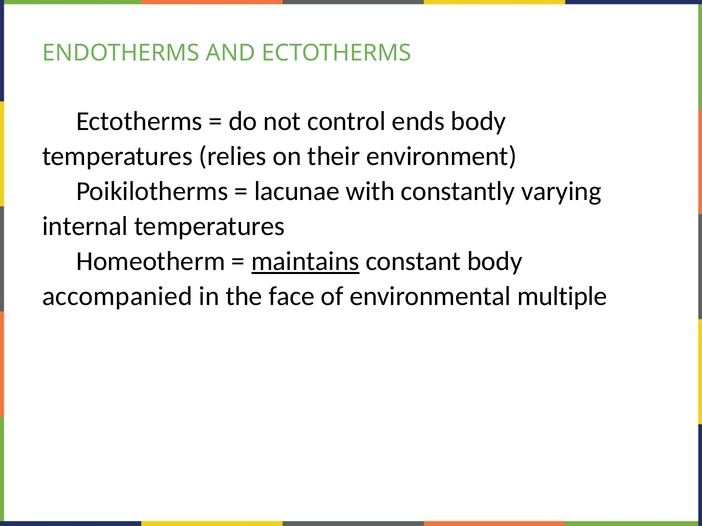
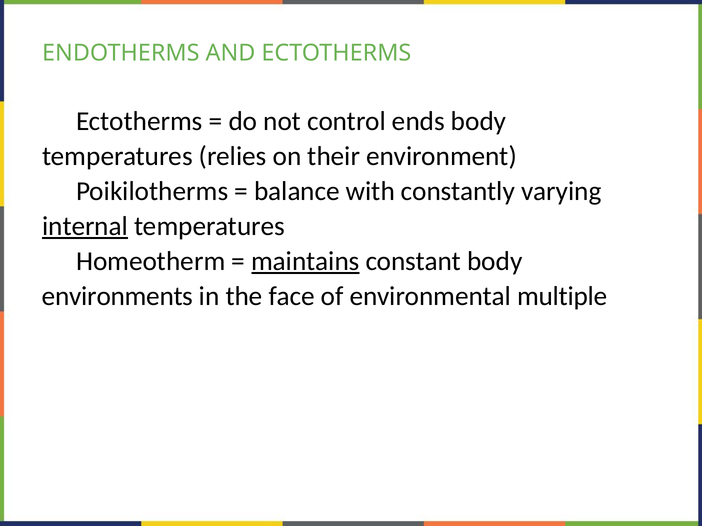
lacunae: lacunae -> balance (297, 191)
internal underline: none -> present (85, 226)
accompanied: accompanied -> environments (118, 297)
